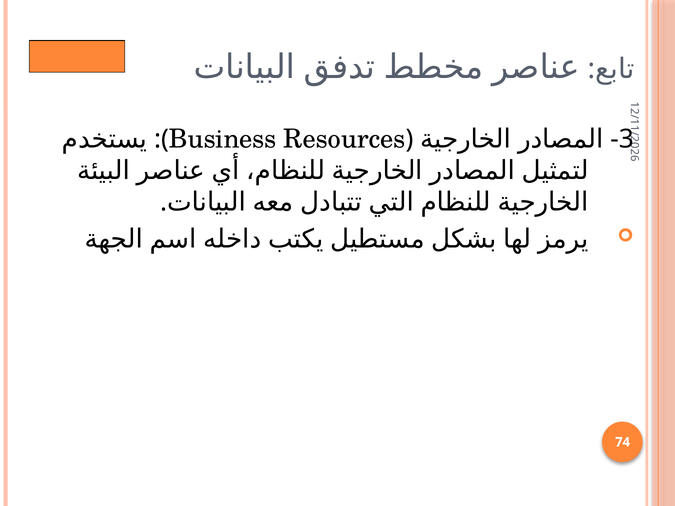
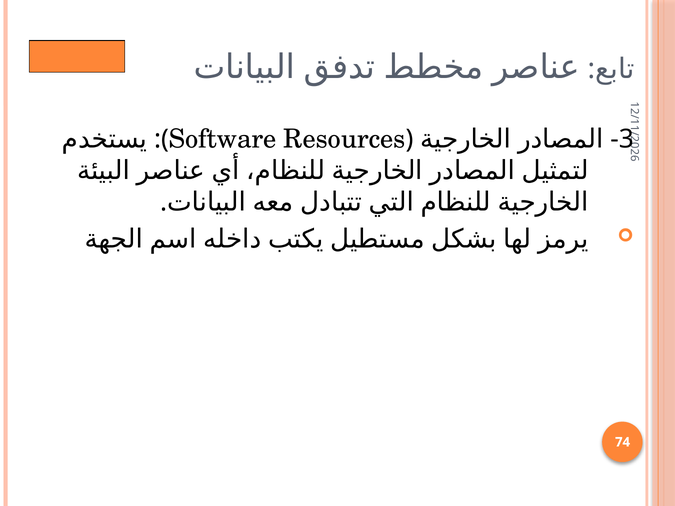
Business: Business -> Software (223, 139)
